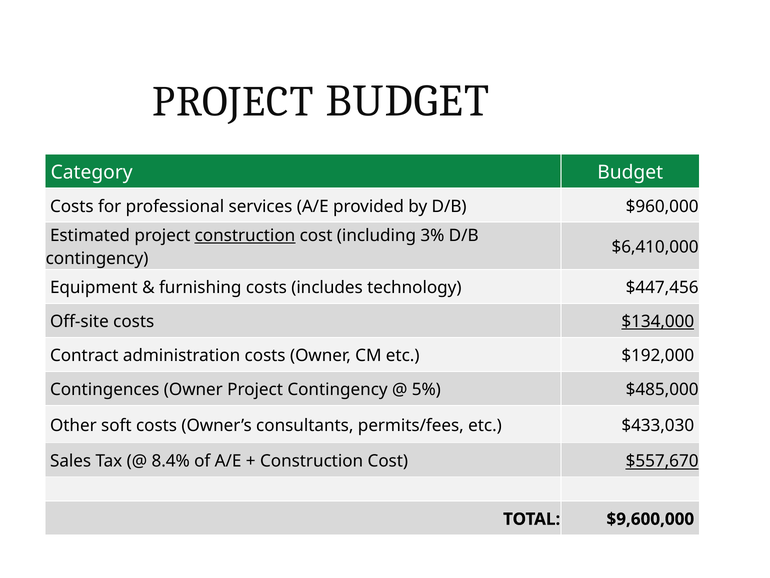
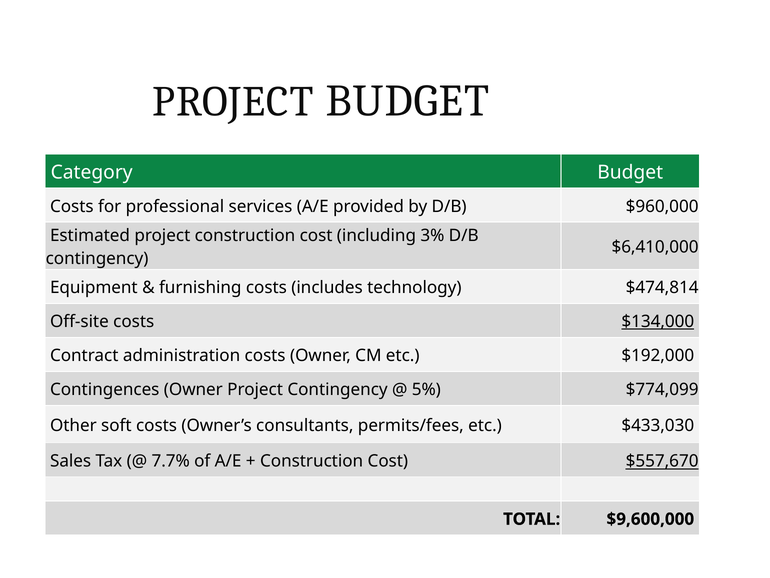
construction underline: present -> none (245, 235)
$447,456: $447,456 -> $474,814 (662, 288)
$485,000: $485,000 -> $774,099 (662, 390)
8.4%: 8.4% -> 7.7% (171, 461)
